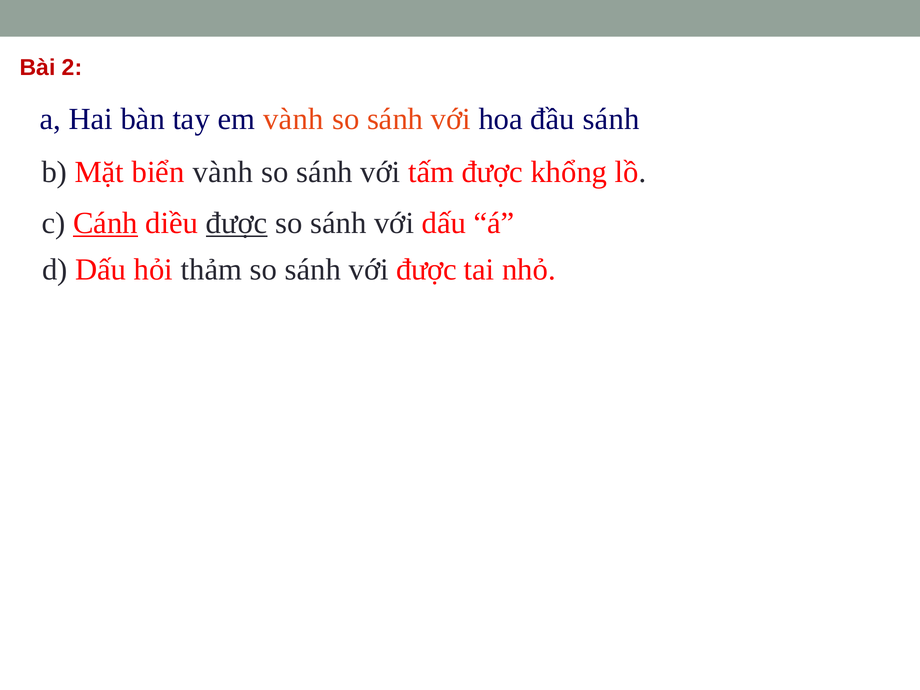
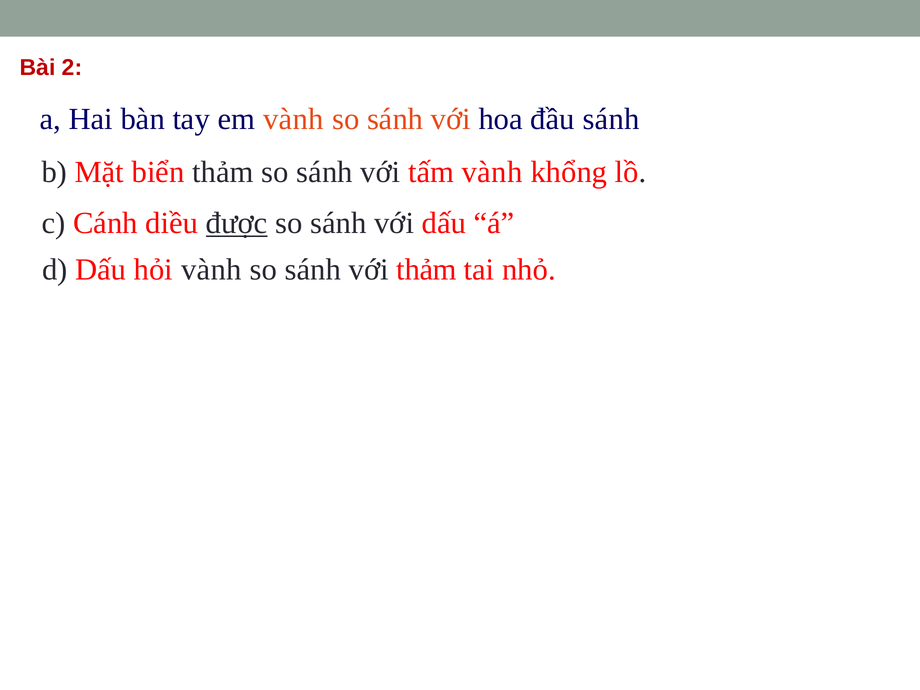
biển vành: vành -> thảm (223, 172)
tấm được: được -> vành (492, 172)
Cánh underline: present -> none (105, 223)
hỏi thảm: thảm -> vành (211, 269)
với được: được -> thảm (427, 269)
